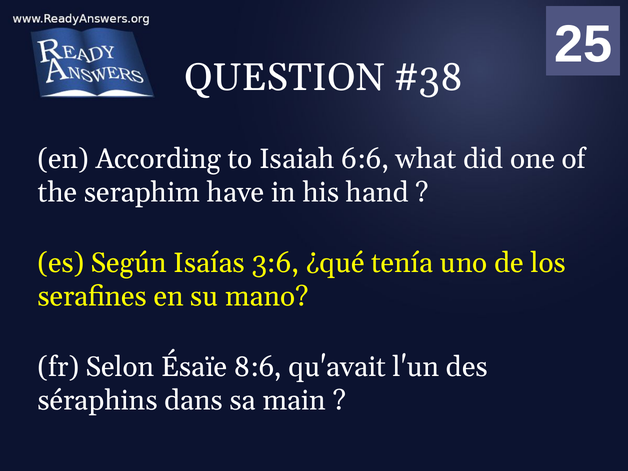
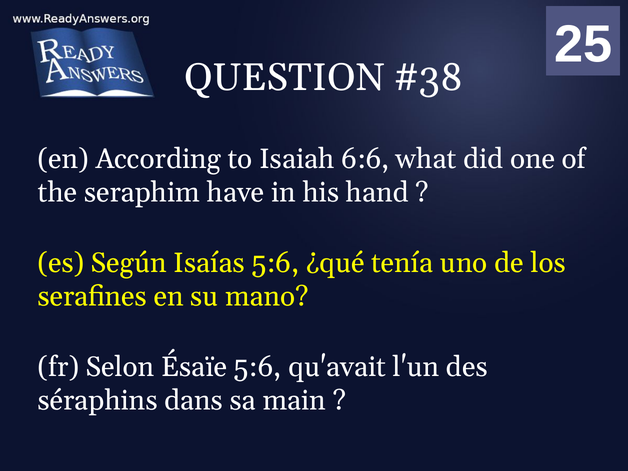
Isaías 3:6: 3:6 -> 5:6 (275, 263)
Ésaïe 8:6: 8:6 -> 5:6 (258, 367)
